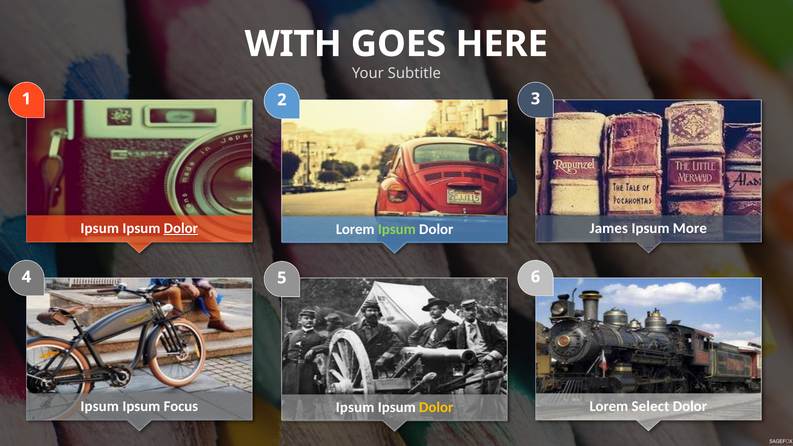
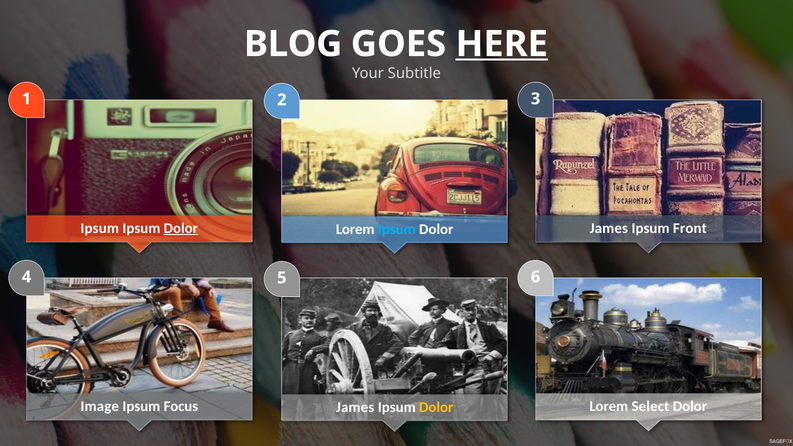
WITH: WITH -> BLOG (293, 44)
HERE underline: none -> present (502, 44)
More: More -> Front (690, 228)
Ipsum colour: light green -> light blue (397, 229)
Ipsum: Ipsum -> Image (100, 406)
Ipsum: Ipsum -> James (355, 407)
